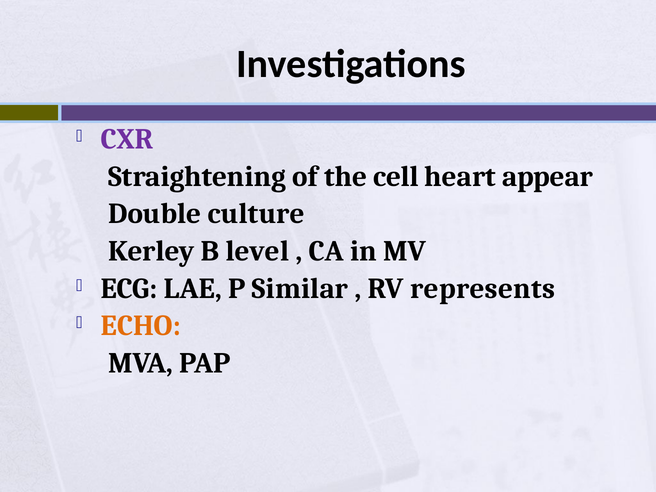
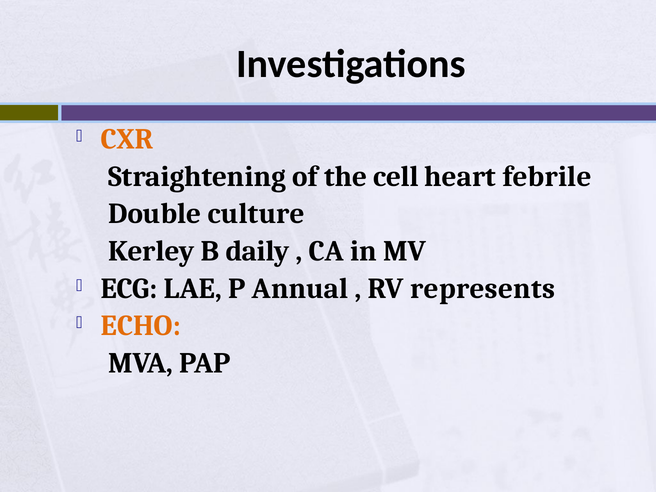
CXR colour: purple -> orange (127, 139)
appear: appear -> febrile (547, 176)
level: level -> daily (258, 251)
Similar: Similar -> Annual (300, 288)
